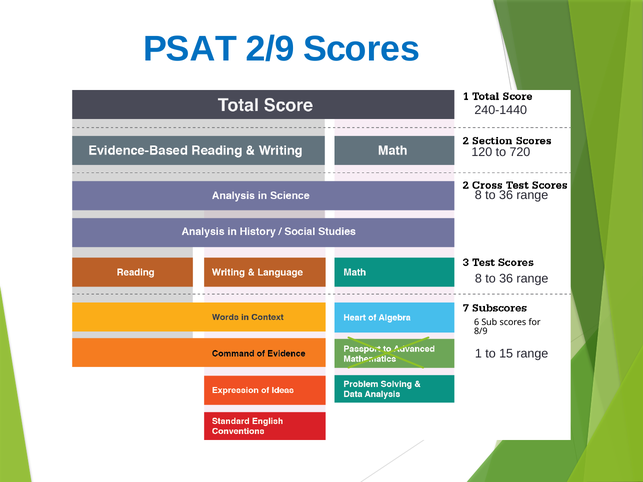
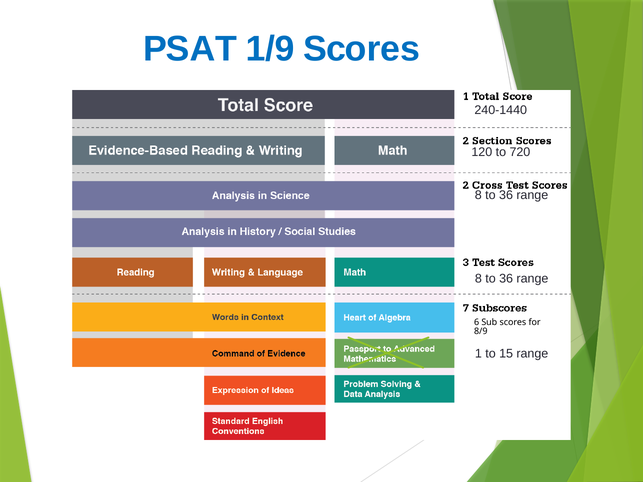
2/9: 2/9 -> 1/9 (270, 49)
